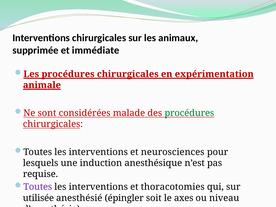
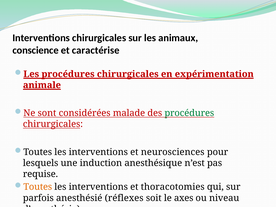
supprimée: supprimée -> conscience (36, 50)
immédiate: immédiate -> caractérise (96, 50)
Toutes colour: purple -> orange (38, 187)
utilisée: utilisée -> parfois (38, 198)
épingler: épingler -> réflexes (124, 198)
